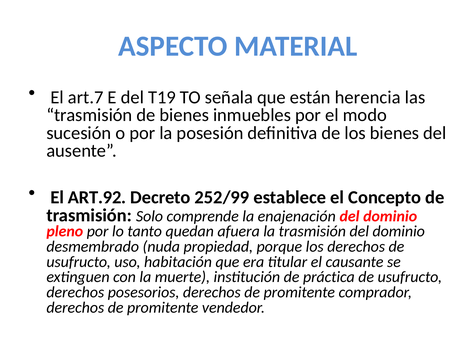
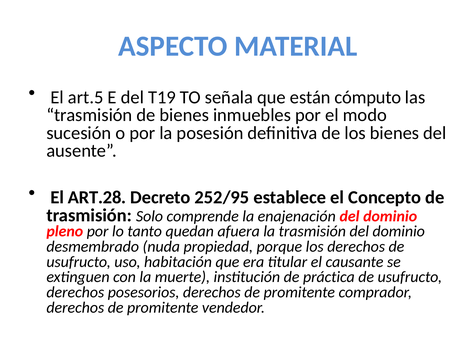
art.7: art.7 -> art.5 (86, 97)
herencia: herencia -> cómputo (368, 97)
ART.92: ART.92 -> ART.28 (97, 197)
252/99: 252/99 -> 252/95 (222, 197)
